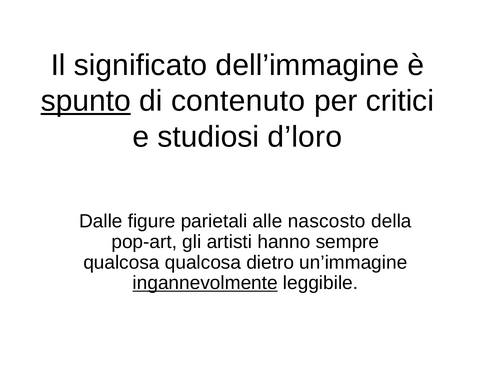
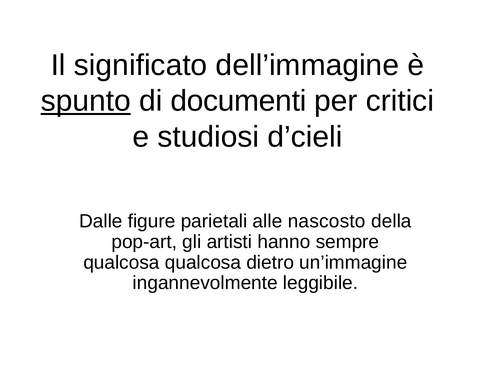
contenuto: contenuto -> documenti (238, 101)
d’loro: d’loro -> d’cieli (305, 137)
ingannevolmente underline: present -> none (205, 283)
